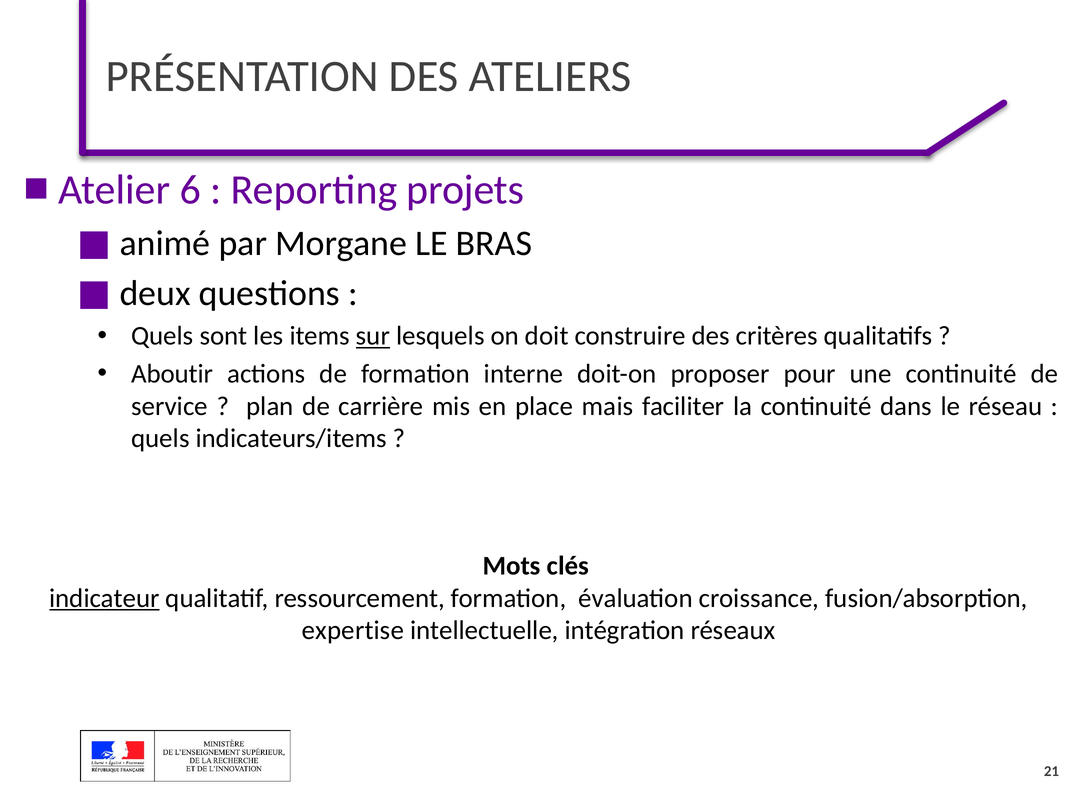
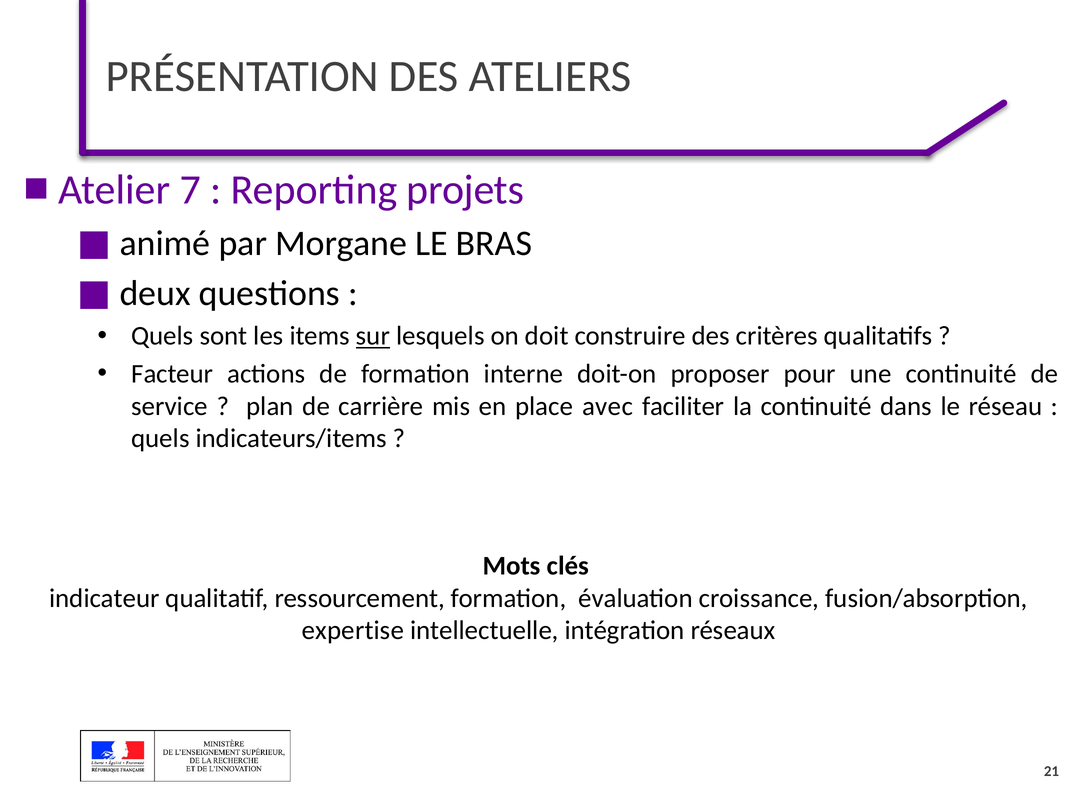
6: 6 -> 7 (190, 190)
Aboutir: Aboutir -> Facteur (172, 374)
mais: mais -> avec (608, 406)
indicateur underline: present -> none (104, 598)
